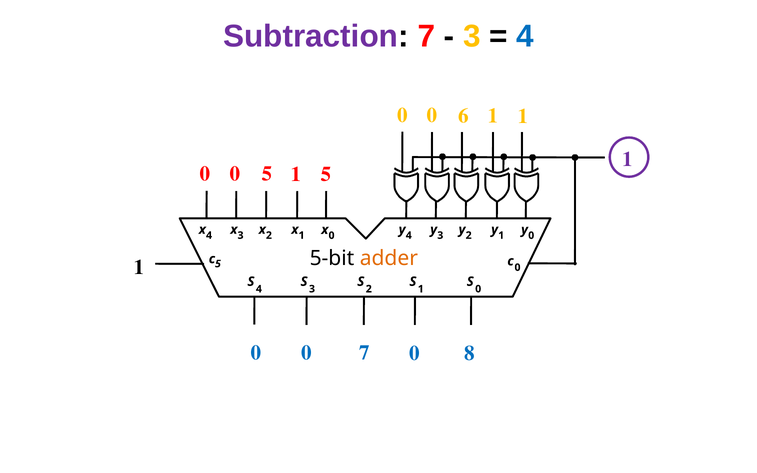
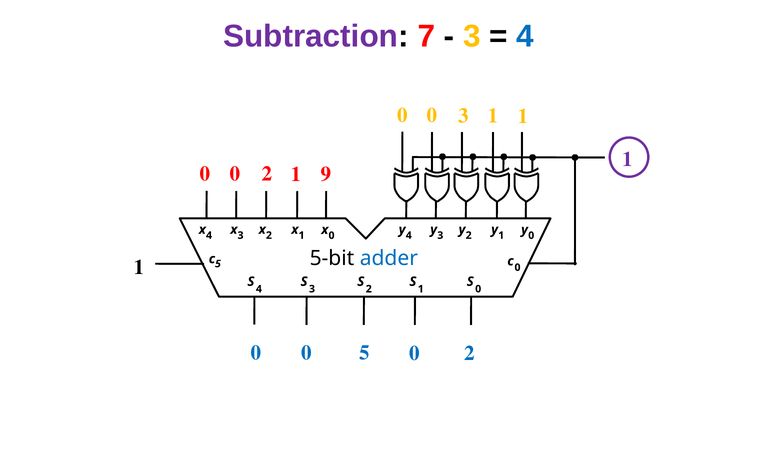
0 6: 6 -> 3 (464, 116)
0 0 5: 5 -> 2 (267, 174)
1 5: 5 -> 9 (326, 174)
adder colour: orange -> blue (389, 258)
0 7: 7 -> 5 (364, 353)
8: 8 -> 2 (470, 353)
